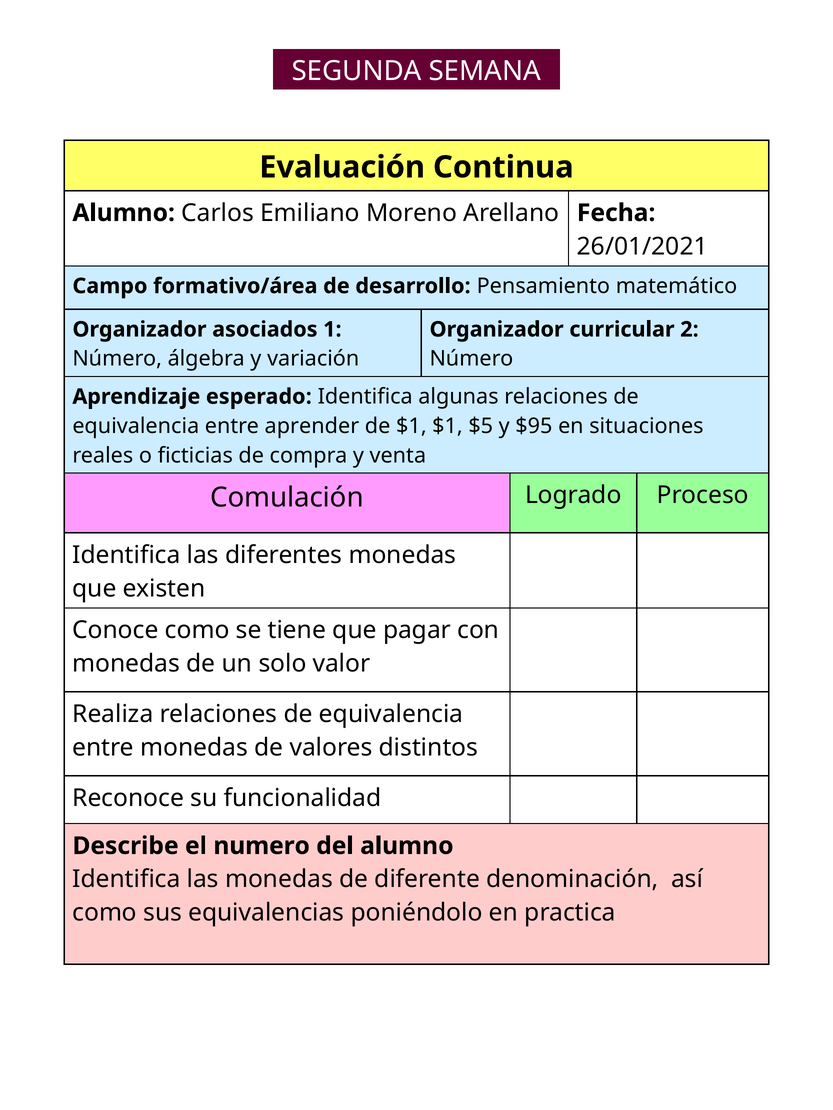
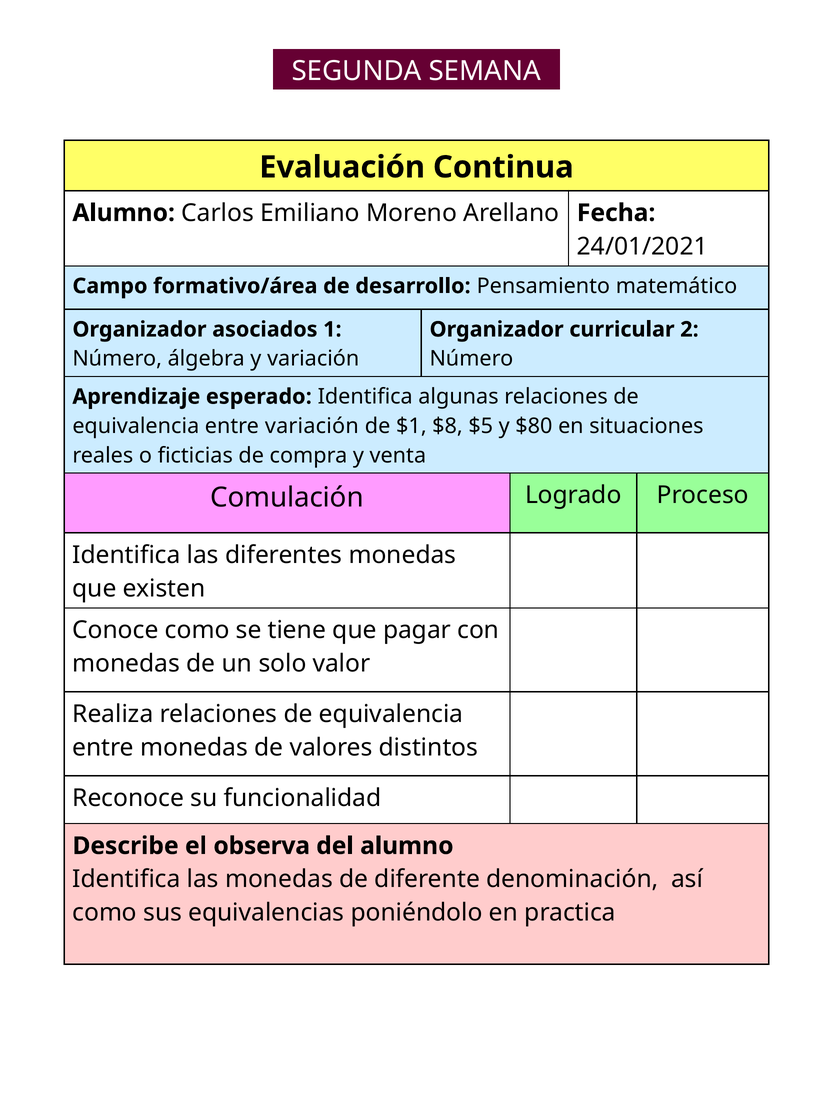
26/01/2021: 26/01/2021 -> 24/01/2021 (642, 247)
entre aprender: aprender -> variación (312, 426)
$1 $1: $1 -> $8 (447, 426)
$95: $95 -> $80 (534, 426)
numero: numero -> observa (262, 846)
